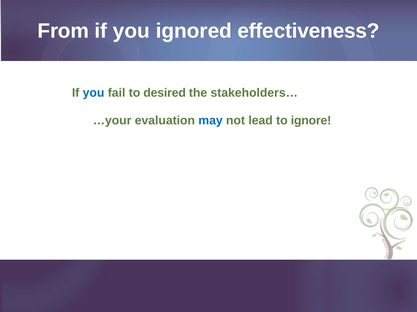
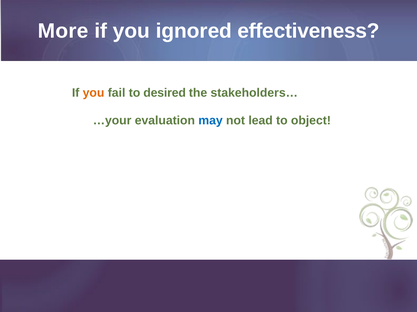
From: From -> More (63, 31)
you colour: blue -> orange (94, 93)
ignore: ignore -> object (311, 121)
